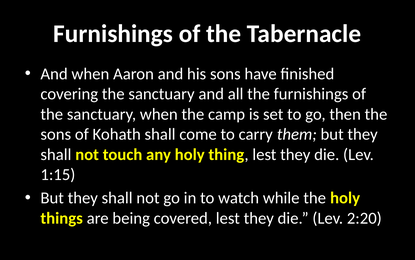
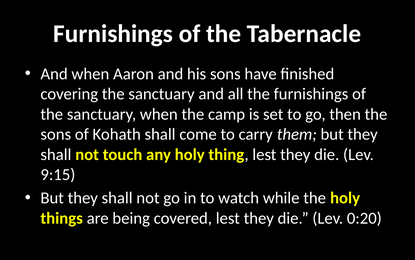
1:15: 1:15 -> 9:15 (58, 174)
2:20: 2:20 -> 0:20 (364, 218)
